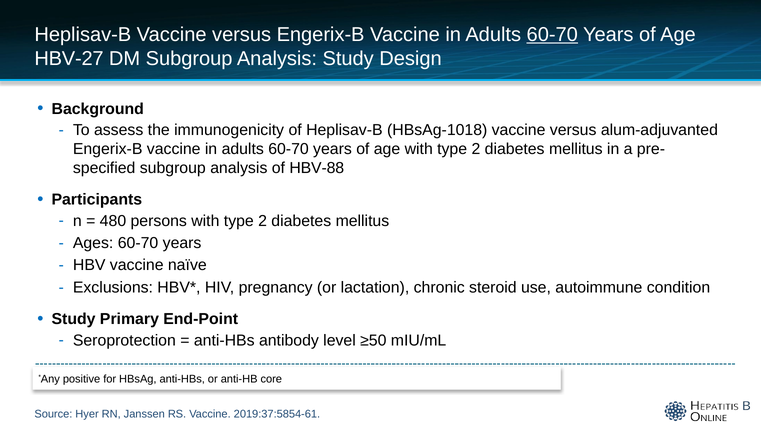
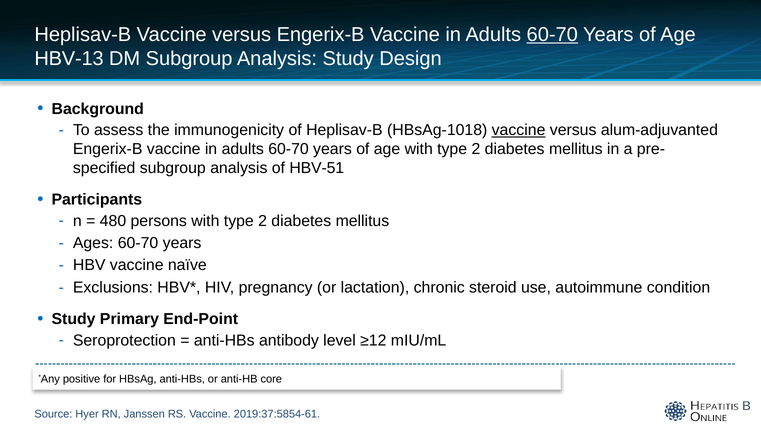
HBV-27: HBV-27 -> HBV-13 (69, 59)
vaccine underline: none -> present (519, 130)
HBV-88: HBV-88 -> HBV-51 (317, 168)
≥50: ≥50 -> ≥12 (373, 340)
